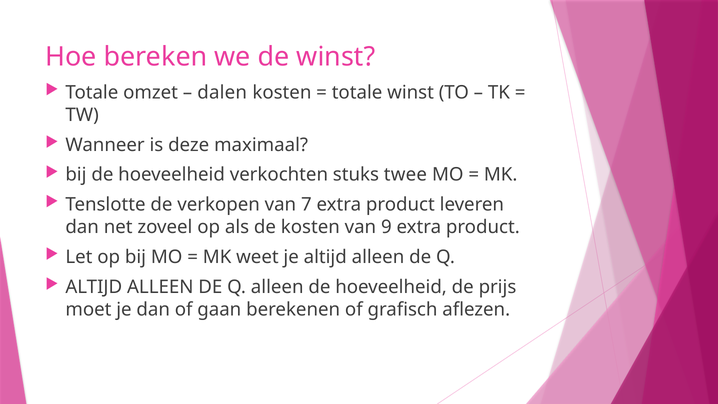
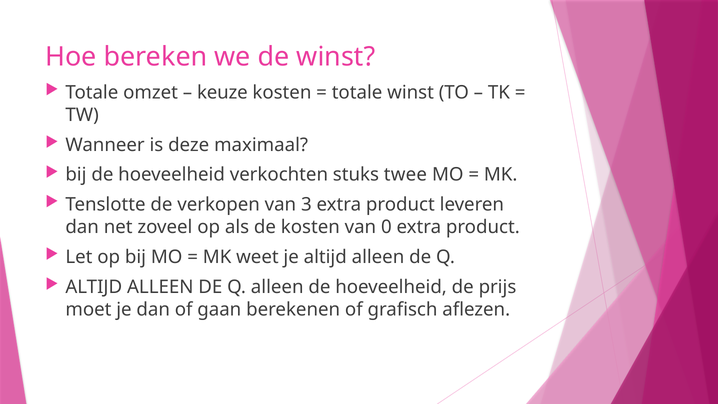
dalen: dalen -> keuze (222, 92)
7: 7 -> 3 (306, 205)
9: 9 -> 0 (386, 227)
